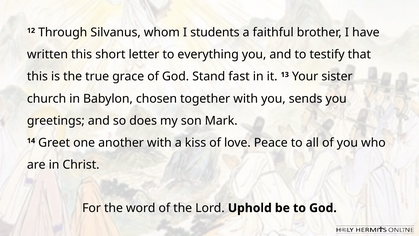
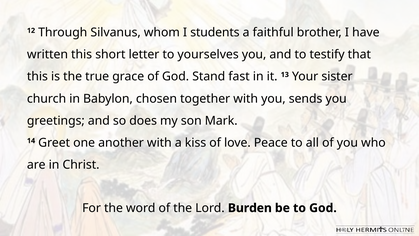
everything: everything -> yourselves (208, 55)
Uphold: Uphold -> Burden (250, 208)
